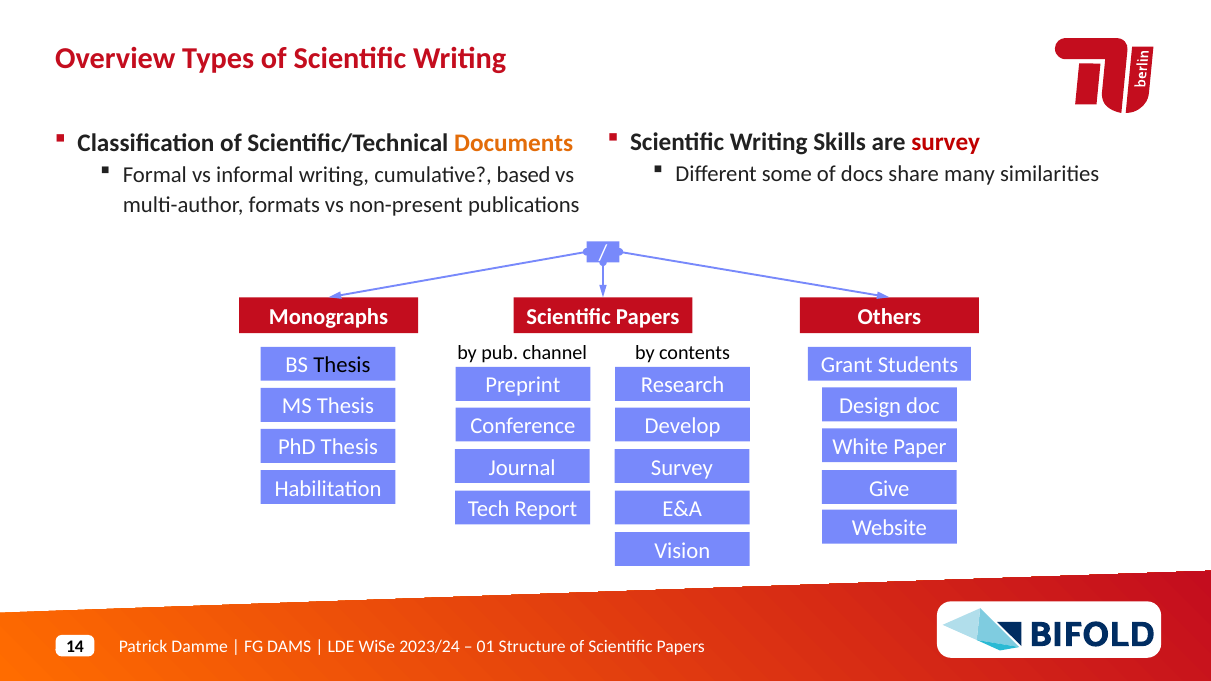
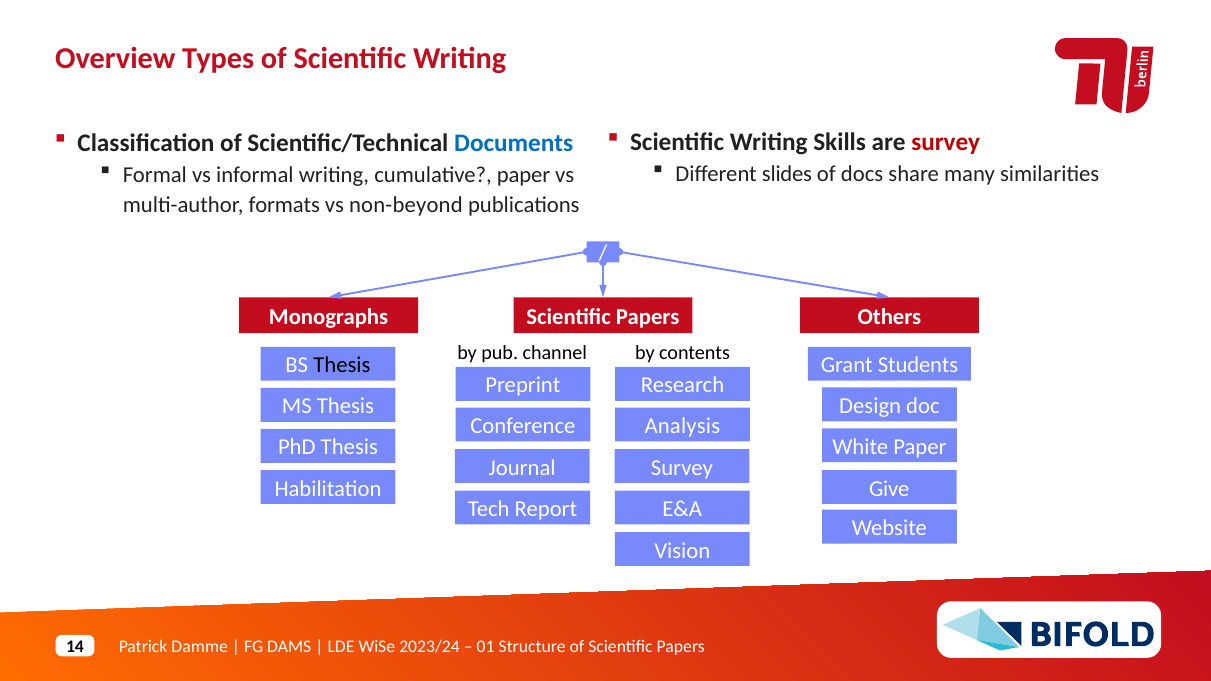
Documents colour: orange -> blue (514, 143)
some: some -> slides (787, 174)
cumulative based: based -> paper (524, 175)
non-present: non-present -> non-beyond (406, 205)
Develop: Develop -> Analysis (682, 426)
